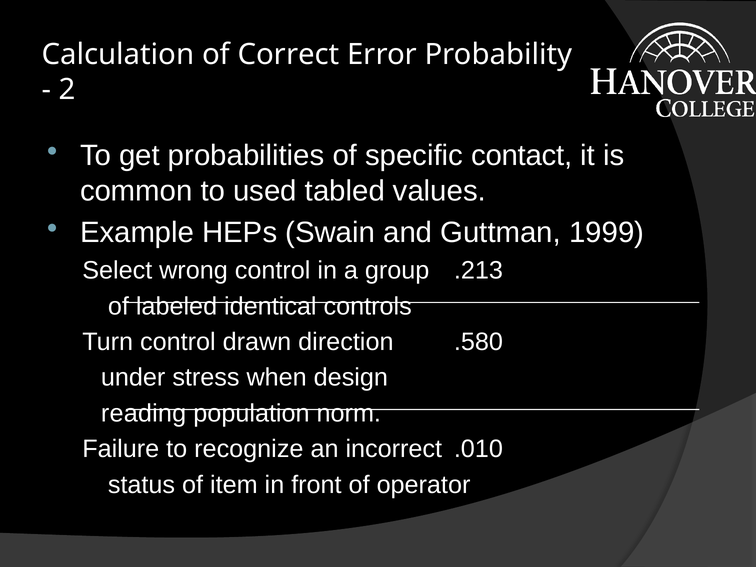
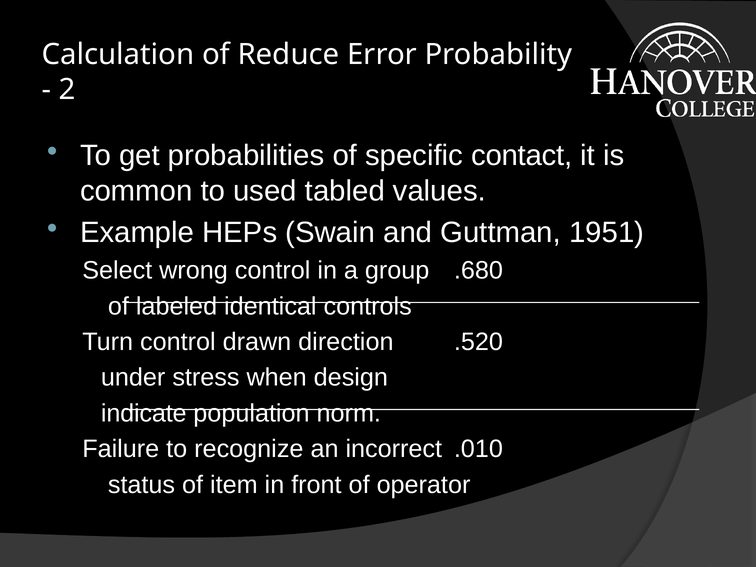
Correct: Correct -> Reduce (289, 54)
1999: 1999 -> 1951 (607, 233)
.213: .213 -> .680 (478, 271)
.580: .580 -> .520 (478, 342)
reading: reading -> indicate (144, 413)
